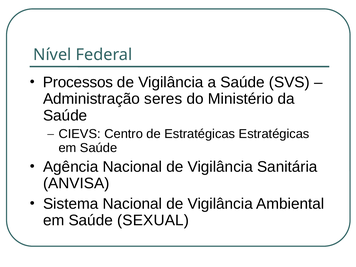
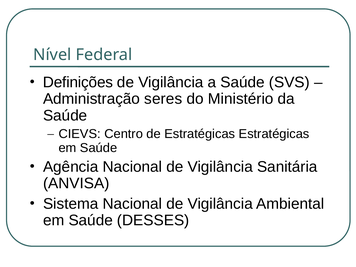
Processos: Processos -> Definições (78, 82)
SEXUAL: SEXUAL -> DESSES (153, 220)
